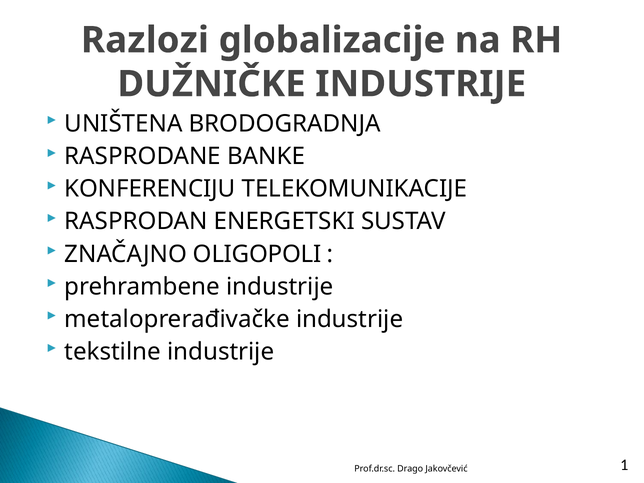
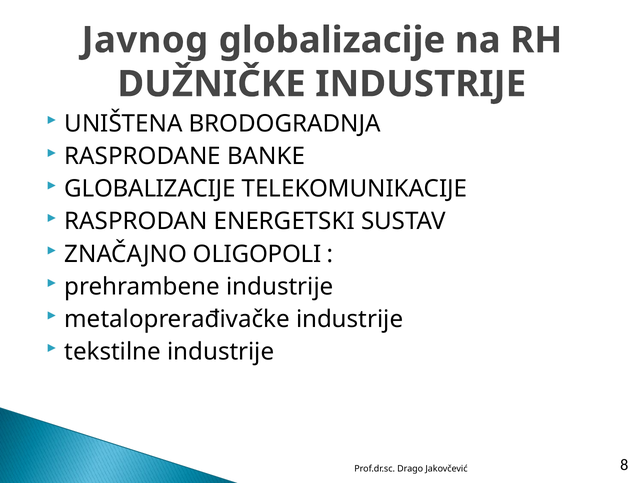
Razlozi: Razlozi -> Javnog (145, 40)
KONFERENCIJU: KONFERENCIJU -> GLOBALIZACIJE (150, 189)
1: 1 -> 8 (624, 465)
